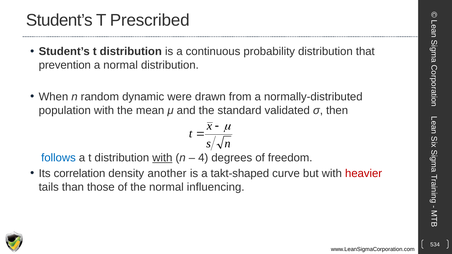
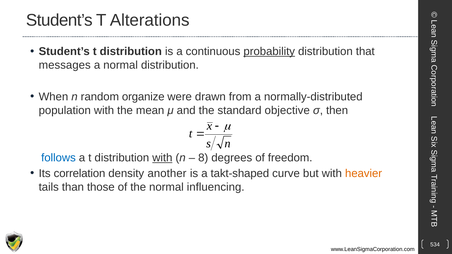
Prescribed: Prescribed -> Alterations (150, 20)
probability underline: none -> present (269, 52)
prevention: prevention -> messages (65, 65)
dynamic: dynamic -> organize (143, 97)
validated: validated -> objective (287, 110)
4: 4 -> 8 (203, 158)
heavier colour: red -> orange (364, 174)
